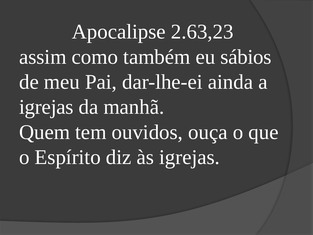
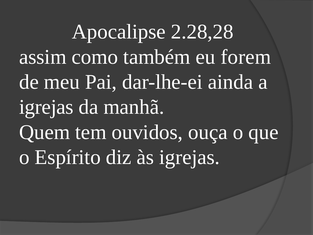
2.63,23: 2.63,23 -> 2.28,28 (202, 32)
sábios: sábios -> forem (246, 57)
